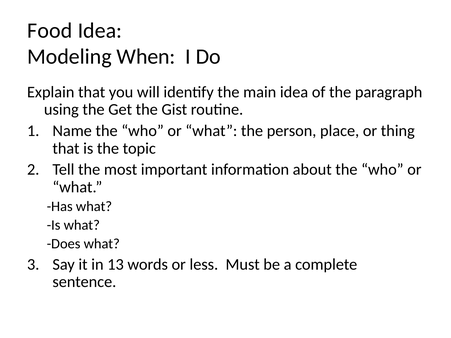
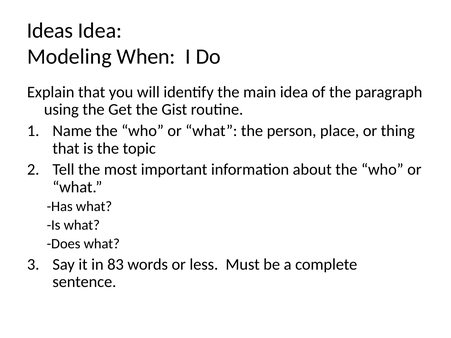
Food: Food -> Ideas (50, 30)
13: 13 -> 83 (116, 265)
